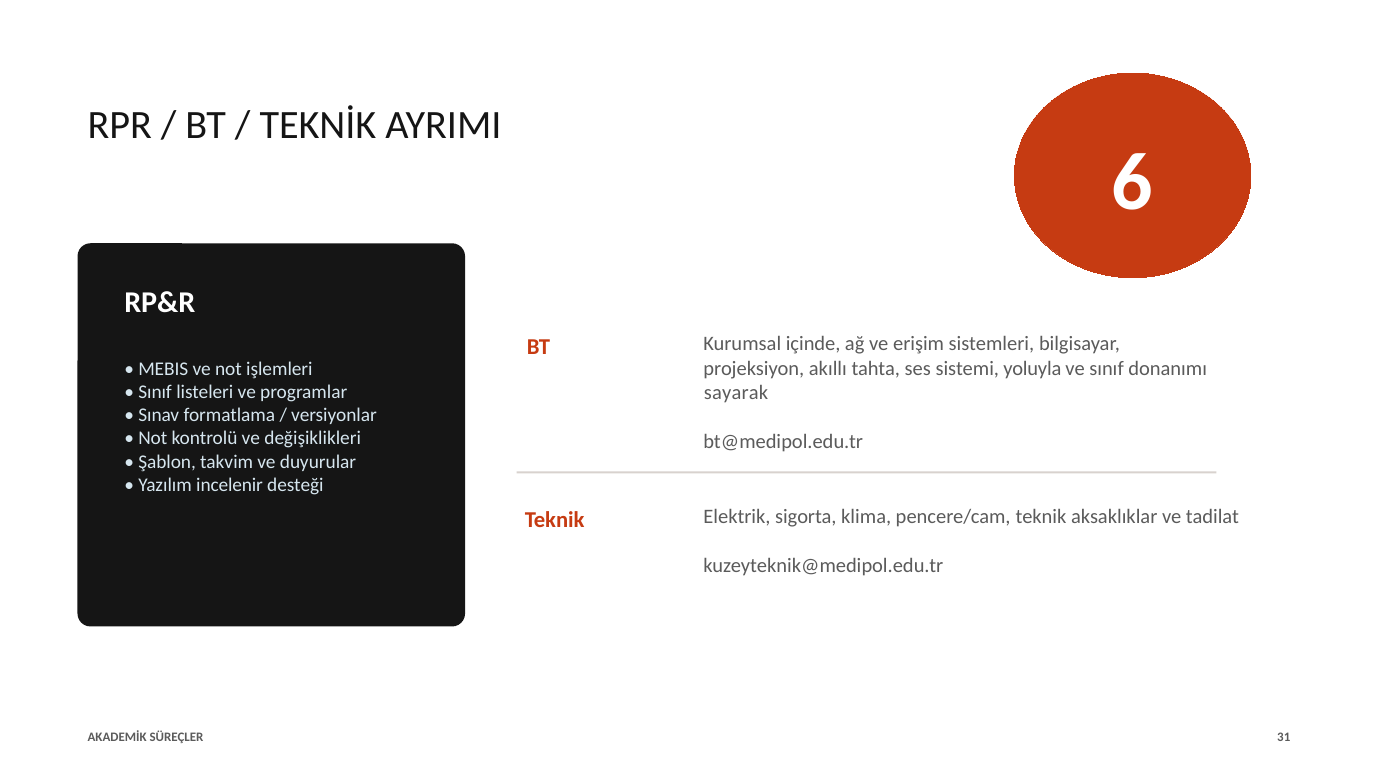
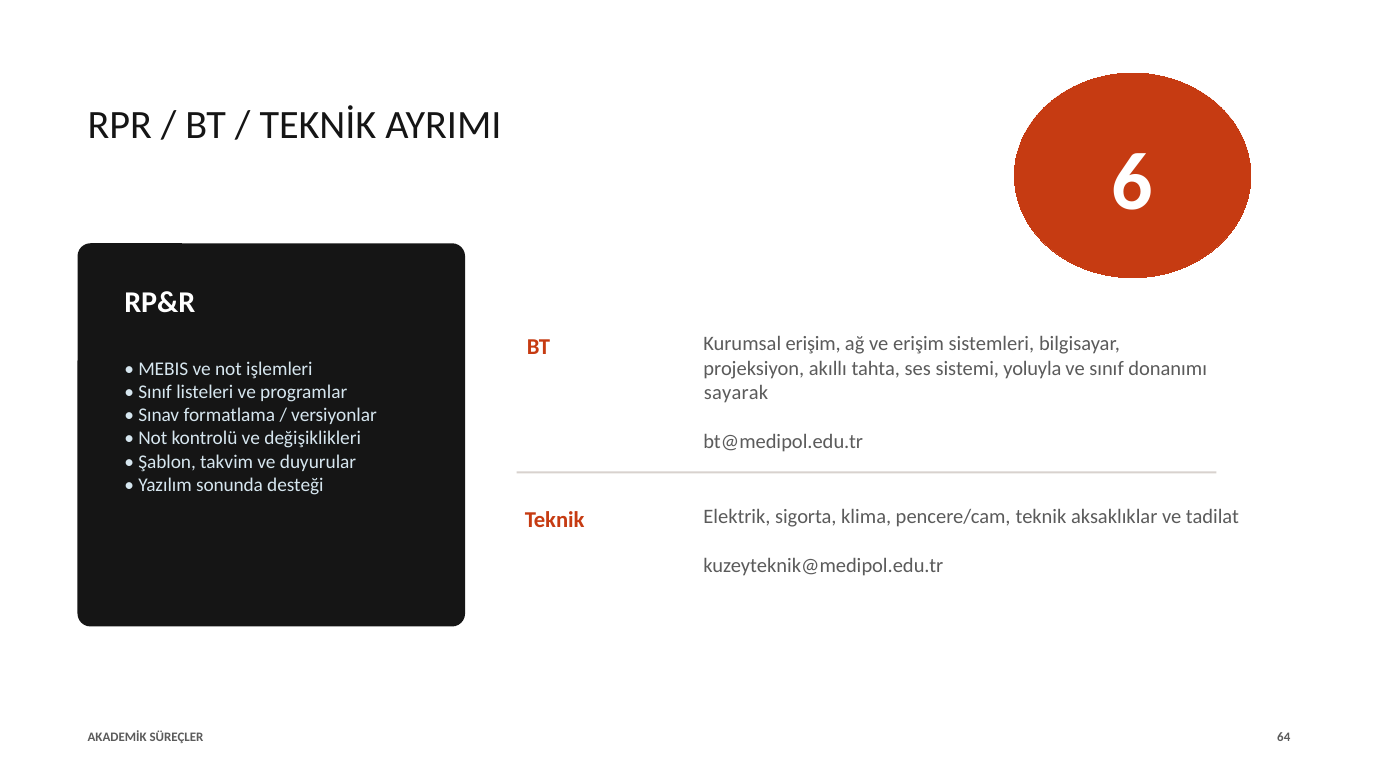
Kurumsal içinde: içinde -> erişim (813, 344)
incelenir: incelenir -> sonunda (230, 485)
31: 31 -> 64 (1284, 737)
